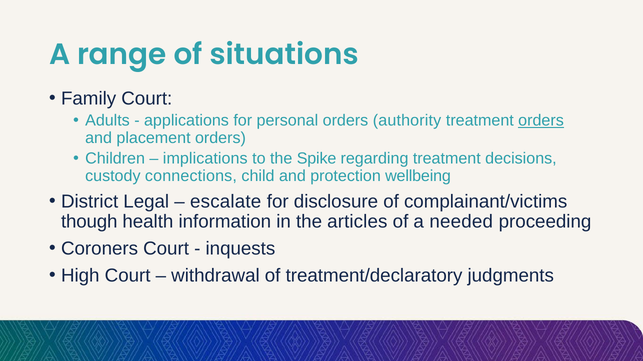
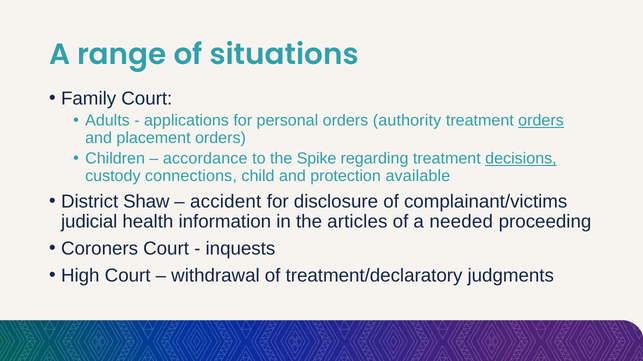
implications: implications -> accordance (205, 159)
decisions underline: none -> present (521, 159)
wellbeing: wellbeing -> available (418, 176)
Legal: Legal -> Shaw (146, 202)
escalate: escalate -> accident (226, 202)
though: though -> judicial (89, 222)
